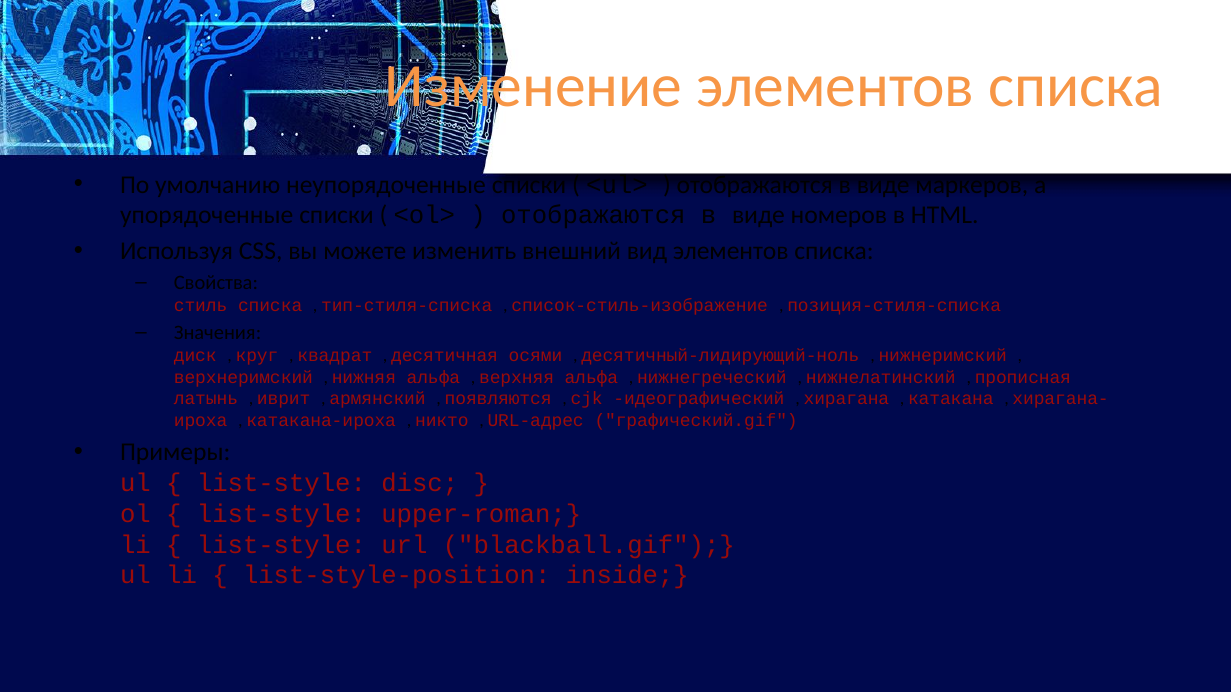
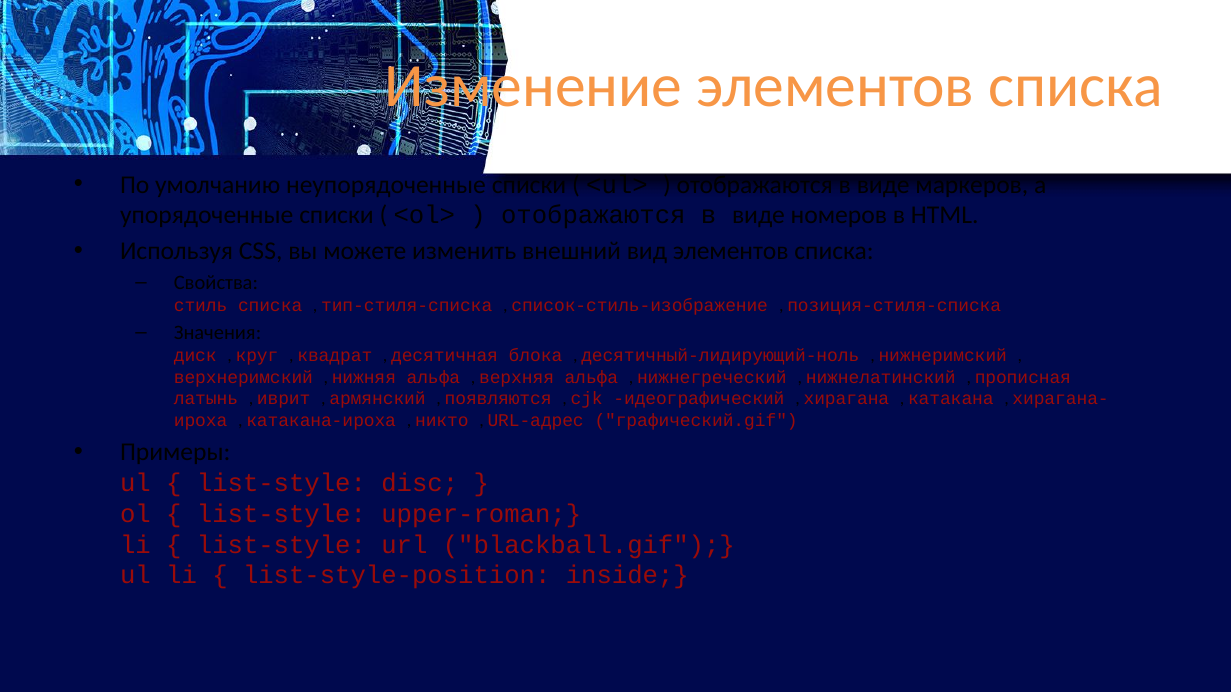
осями: осями -> блока (536, 356)
